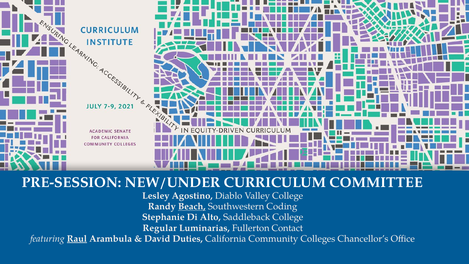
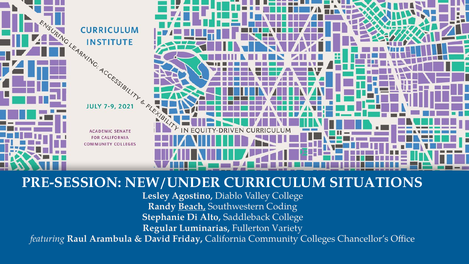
COMMITTEE: COMMITTEE -> SITUATIONS (376, 182)
Contact: Contact -> Variety (287, 228)
Raul underline: present -> none (77, 239)
Duties: Duties -> Friday (188, 239)
